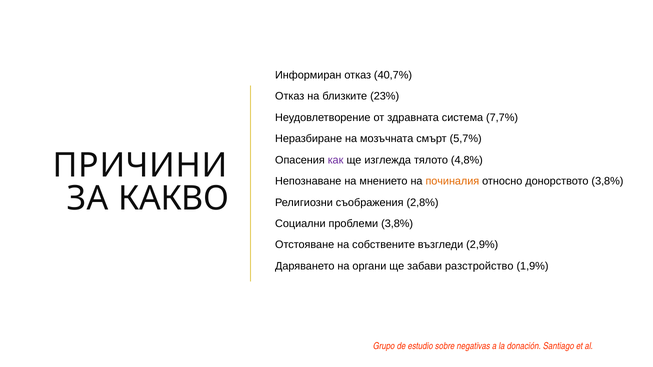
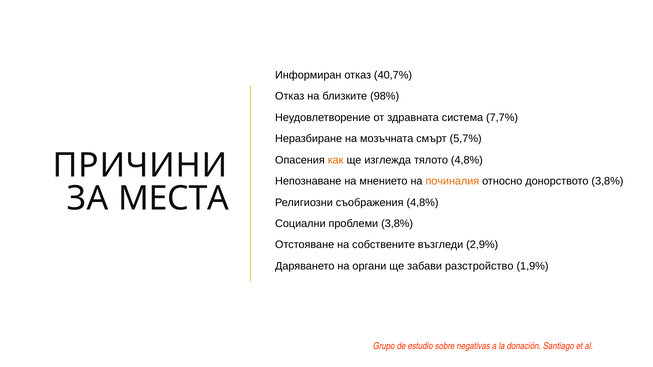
23%: 23% -> 98% (385, 96)
как colour: purple -> orange (336, 160)
КАКВО: КАКВО -> МЕСТА (174, 199)
съображения 2,8%: 2,8% -> 4,8% (423, 203)
